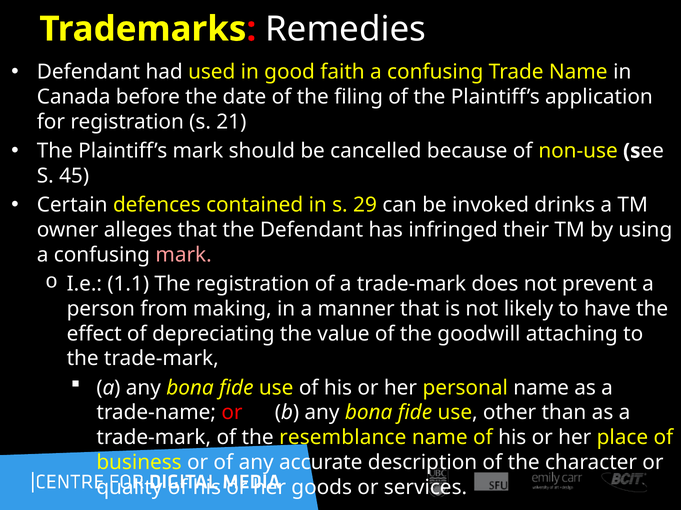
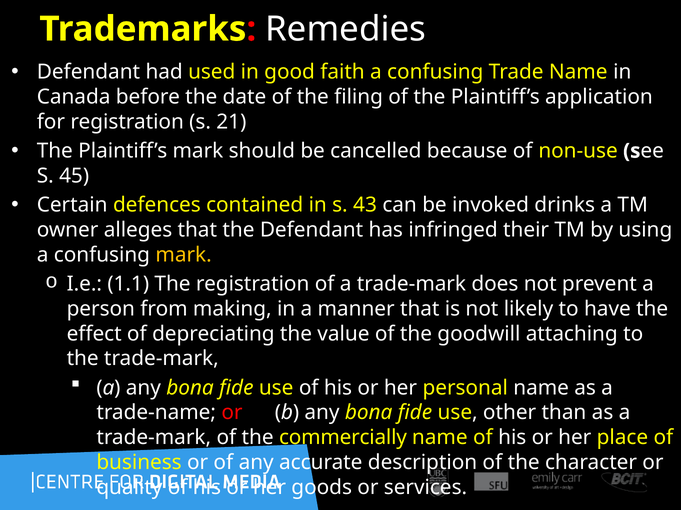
29: 29 -> 43 (365, 205)
mark colour: pink -> yellow (184, 255)
resemblance: resemblance -> commercially (343, 438)
